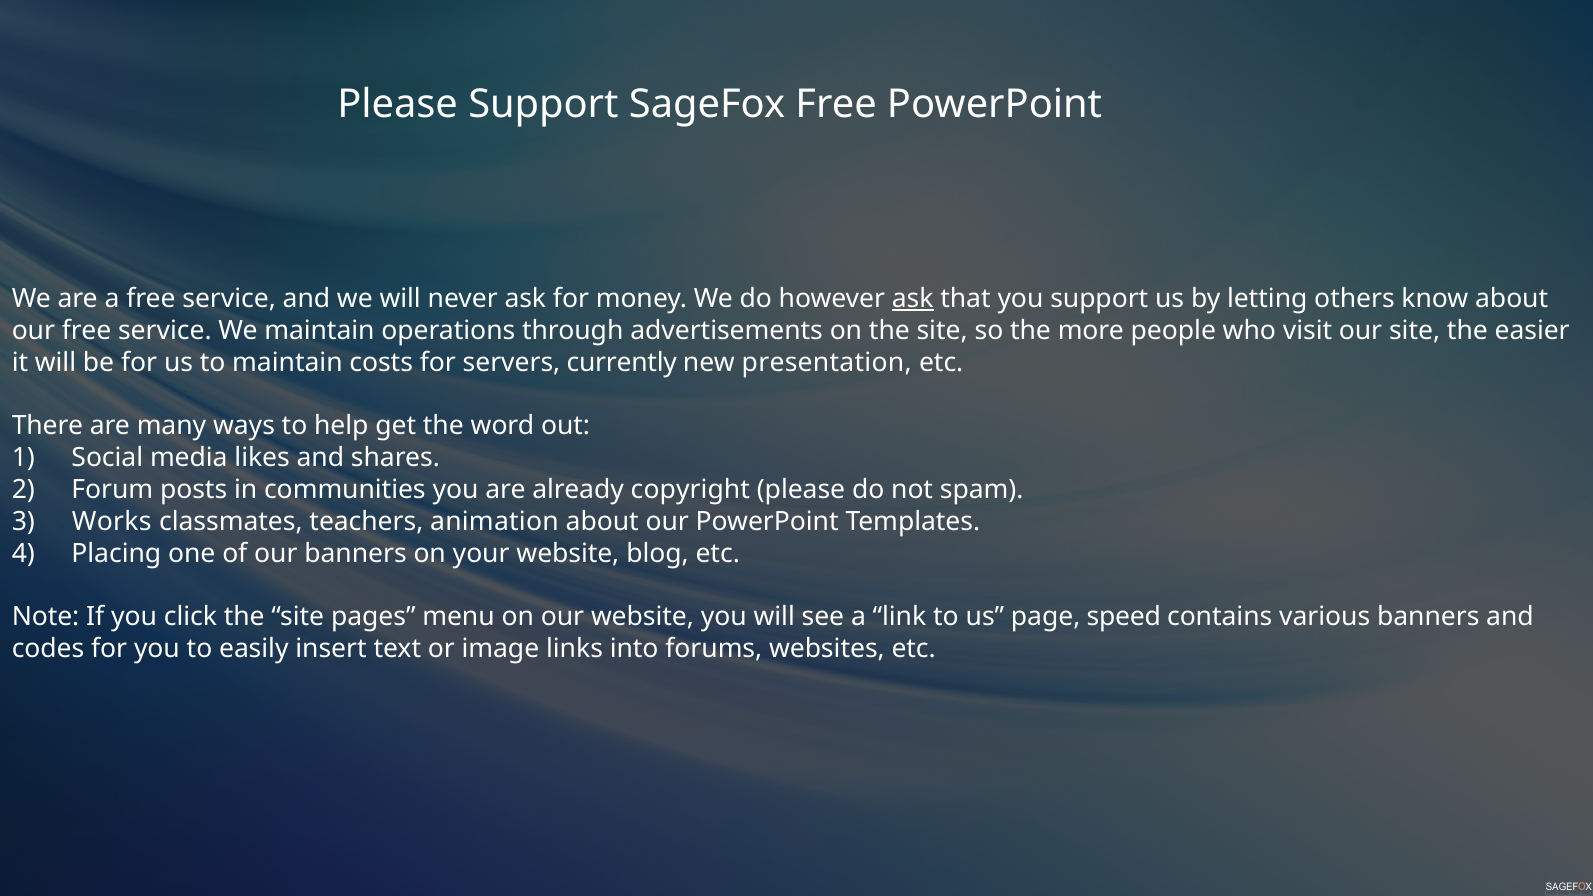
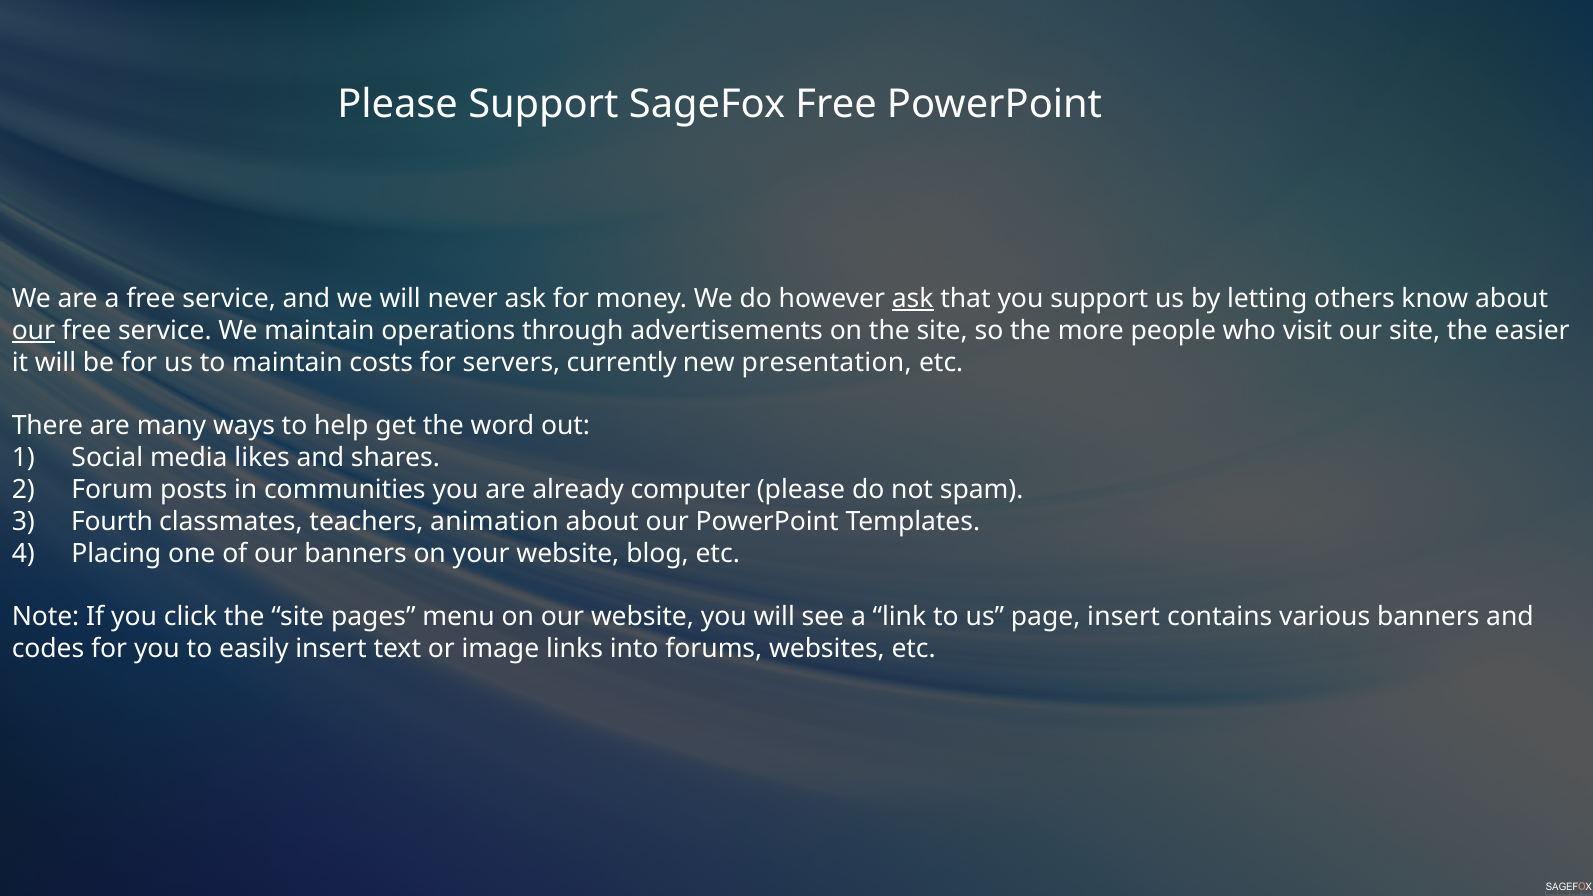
our underline: none -> present (33, 330)
copyright: copyright -> computer (691, 490)
Works: Works -> Fourth (112, 521)
page speed: speed -> insert (1124, 617)
